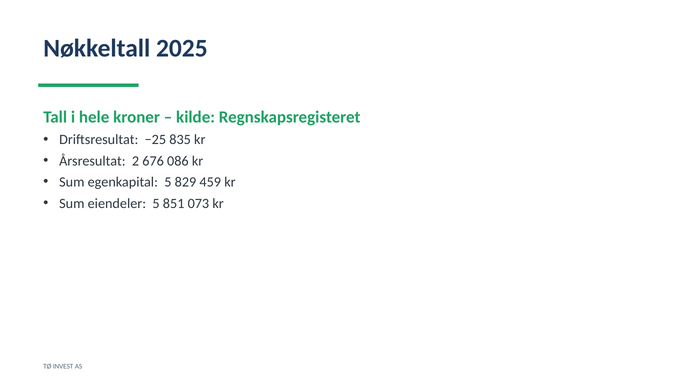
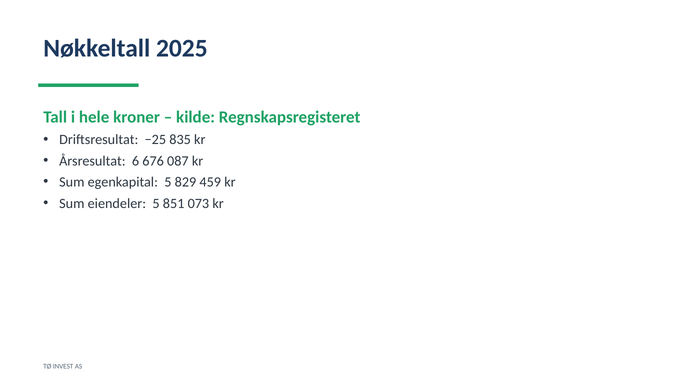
2: 2 -> 6 (136, 161)
086: 086 -> 087 (178, 161)
